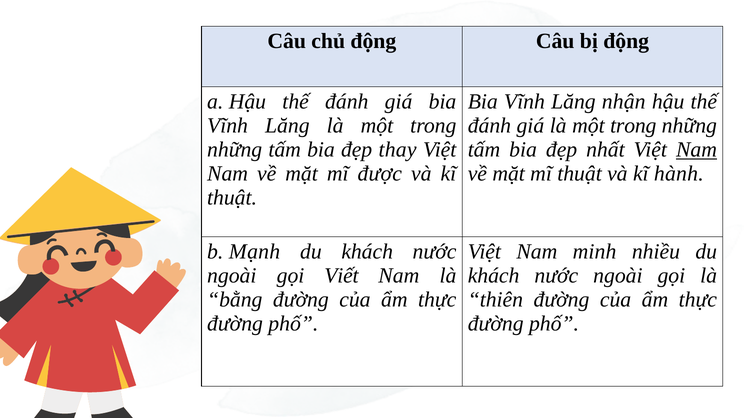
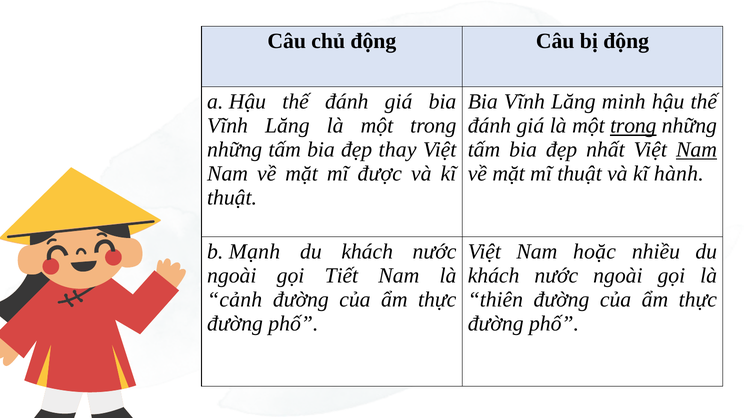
nhận: nhận -> minh (624, 102)
trong underline: none -> present (633, 126)
minh: minh -> hoặc (594, 252)
Viết: Viết -> Tiết (341, 276)
bằng: bằng -> cảnh (235, 300)
